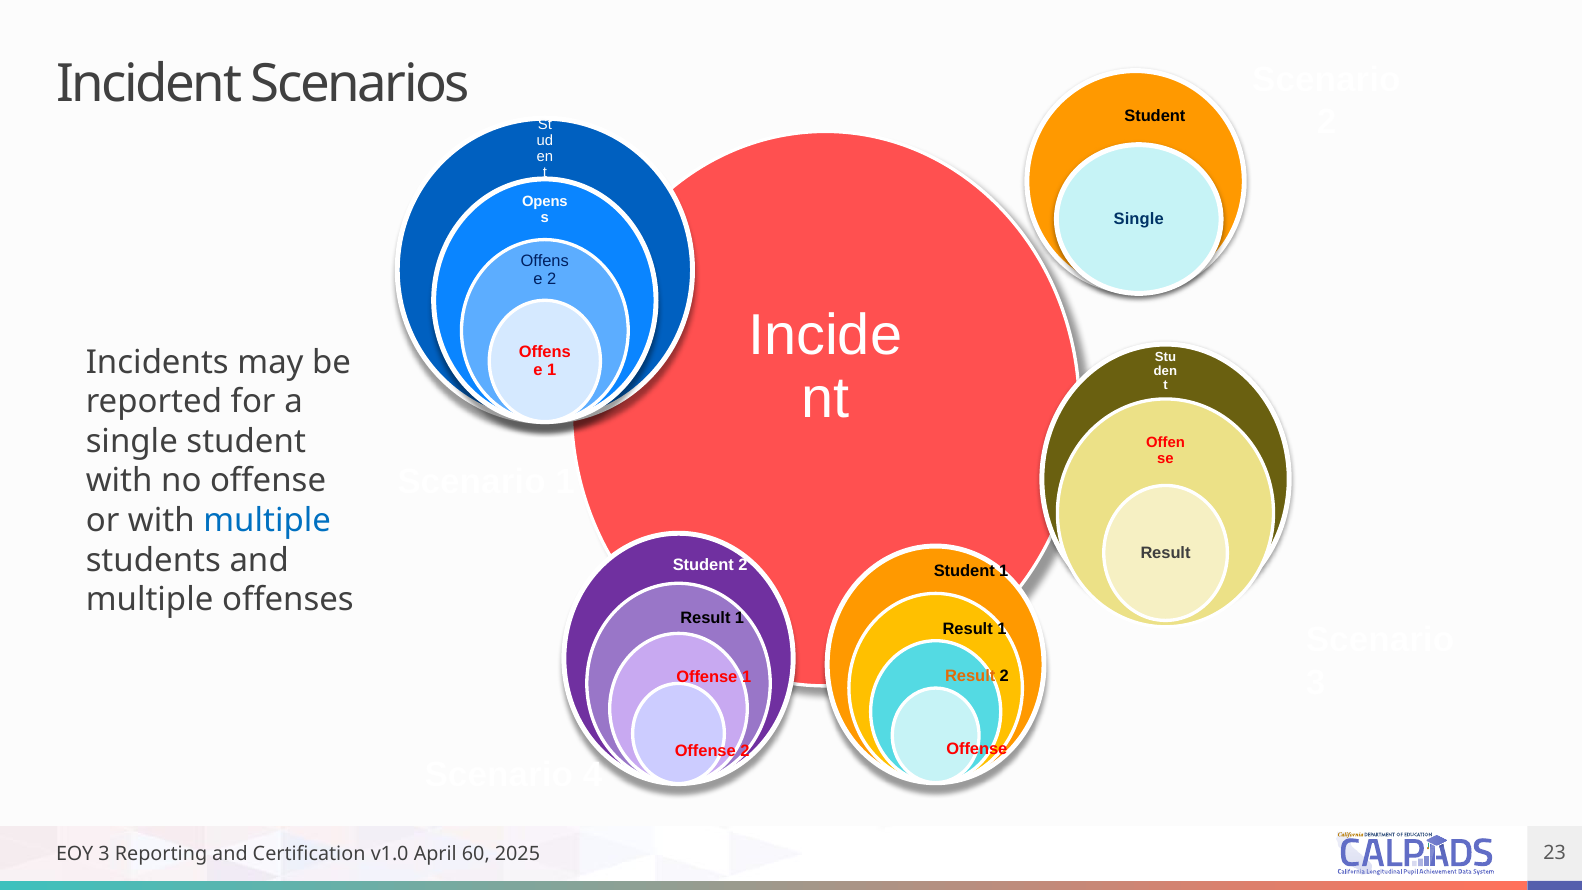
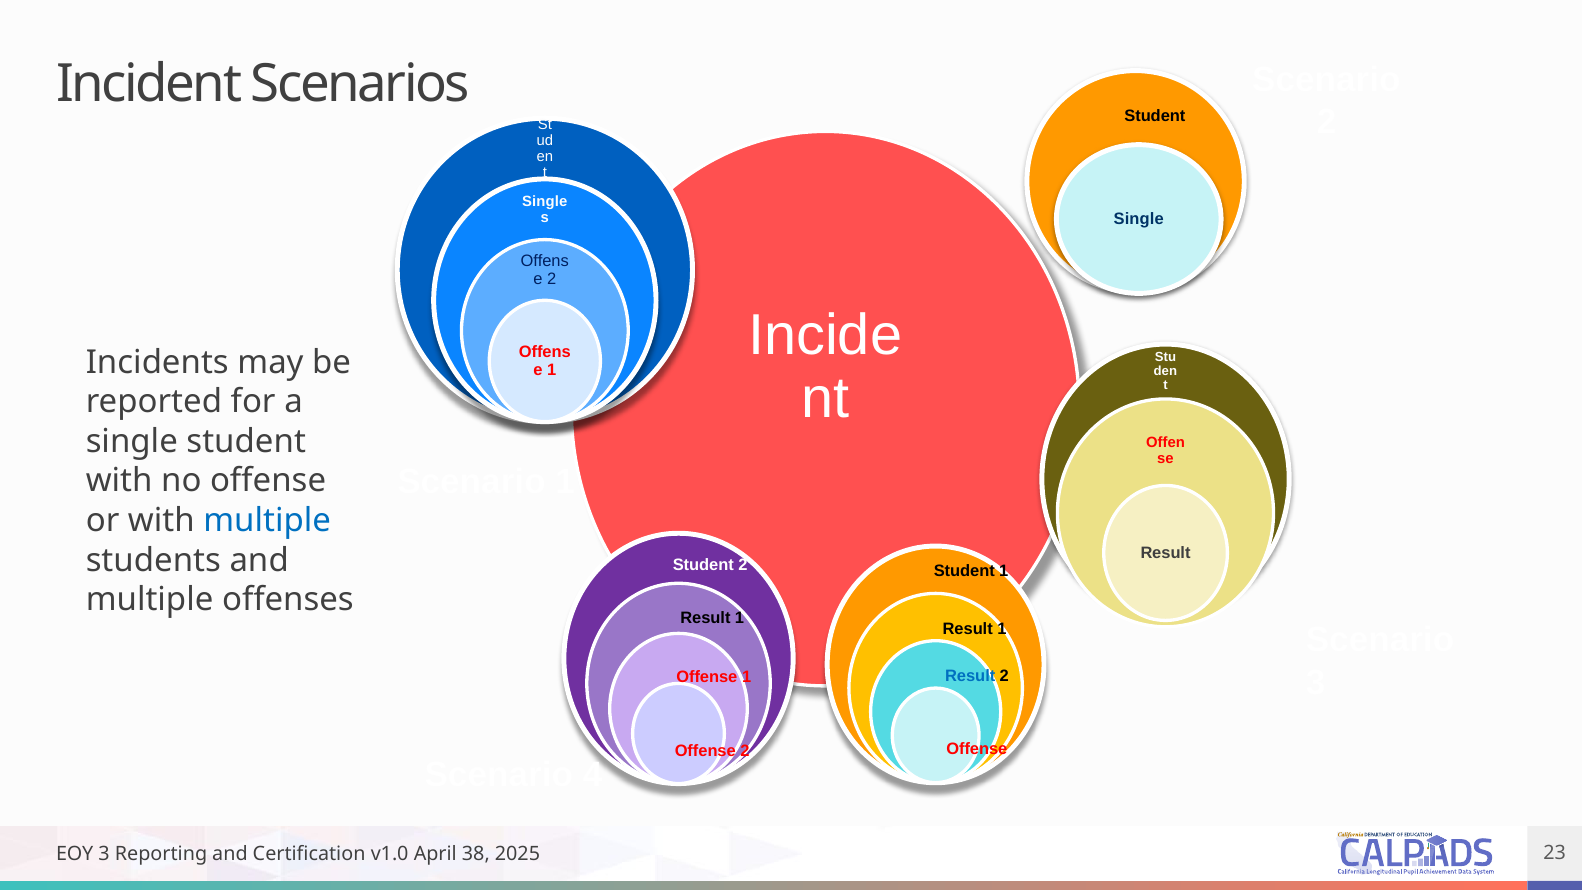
Opens: Opens -> Single (545, 202)
Result colour: orange -> blue (970, 676)
60: 60 -> 38 (476, 854)
